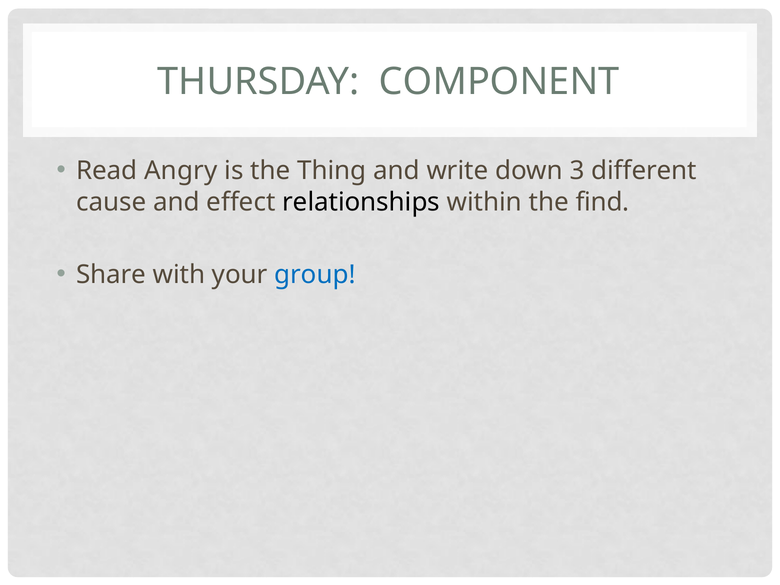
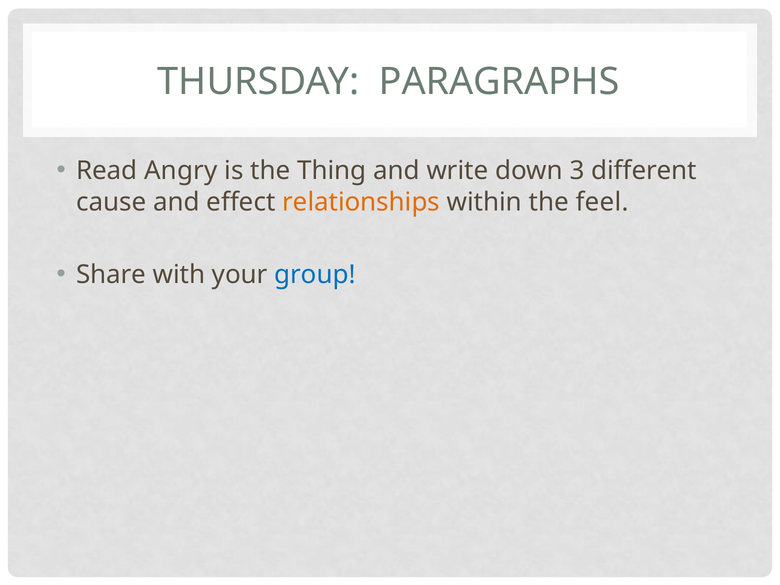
COMPONENT: COMPONENT -> PARAGRAPHS (499, 82)
relationships colour: black -> orange (361, 202)
find: find -> feel (602, 202)
